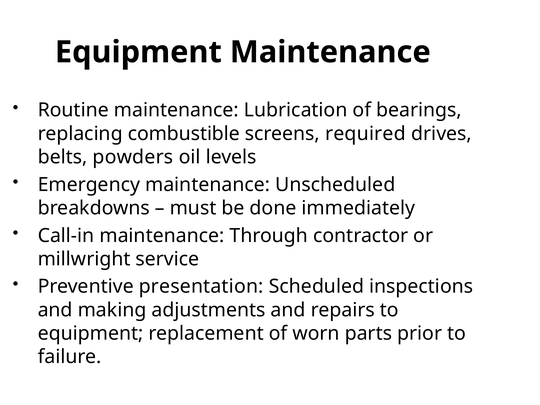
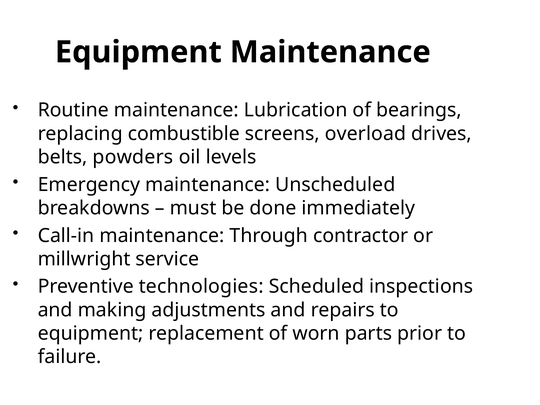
required: required -> overload (365, 134)
presentation: presentation -> technologies (201, 287)
